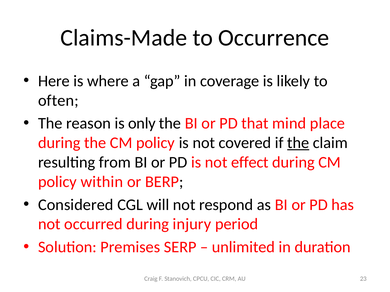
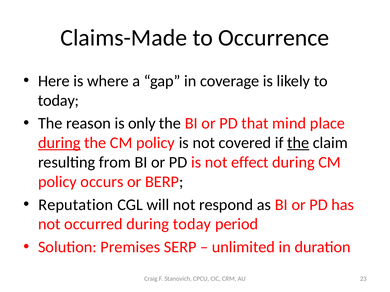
often: often -> today (58, 101)
during underline: none -> present (59, 143)
within: within -> occurs (102, 182)
Considered: Considered -> Reputation (76, 205)
during injury: injury -> today (192, 225)
